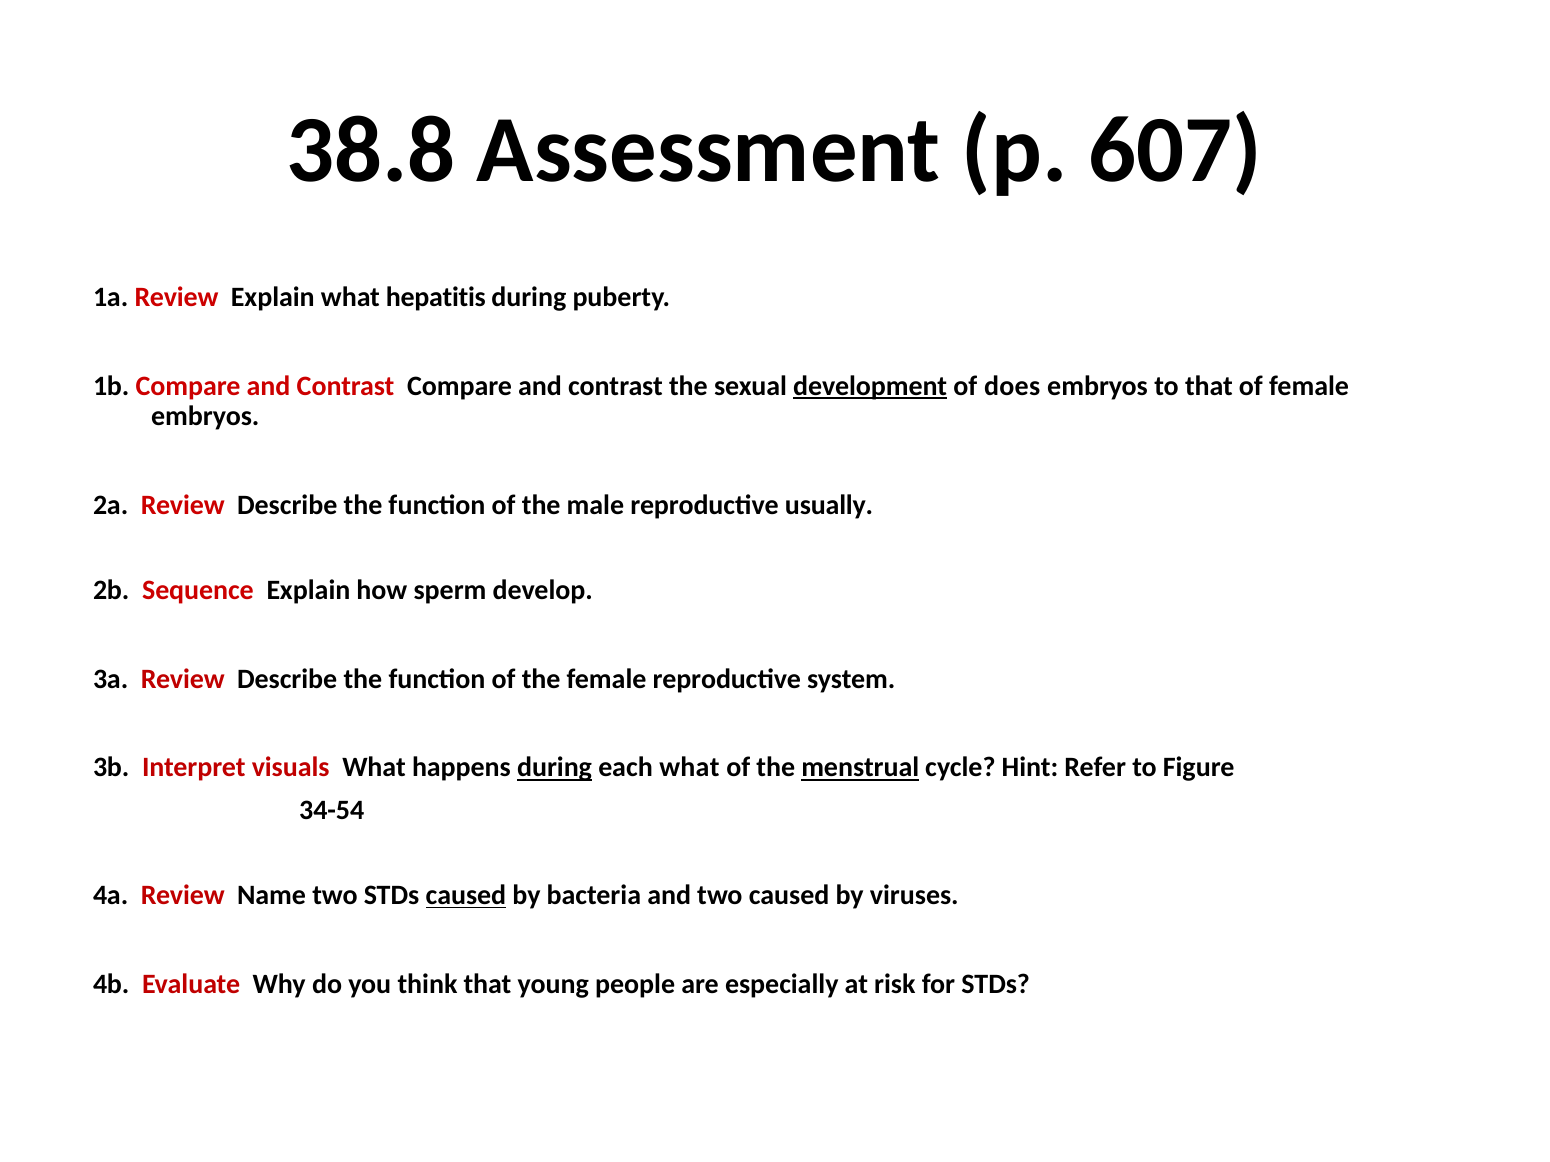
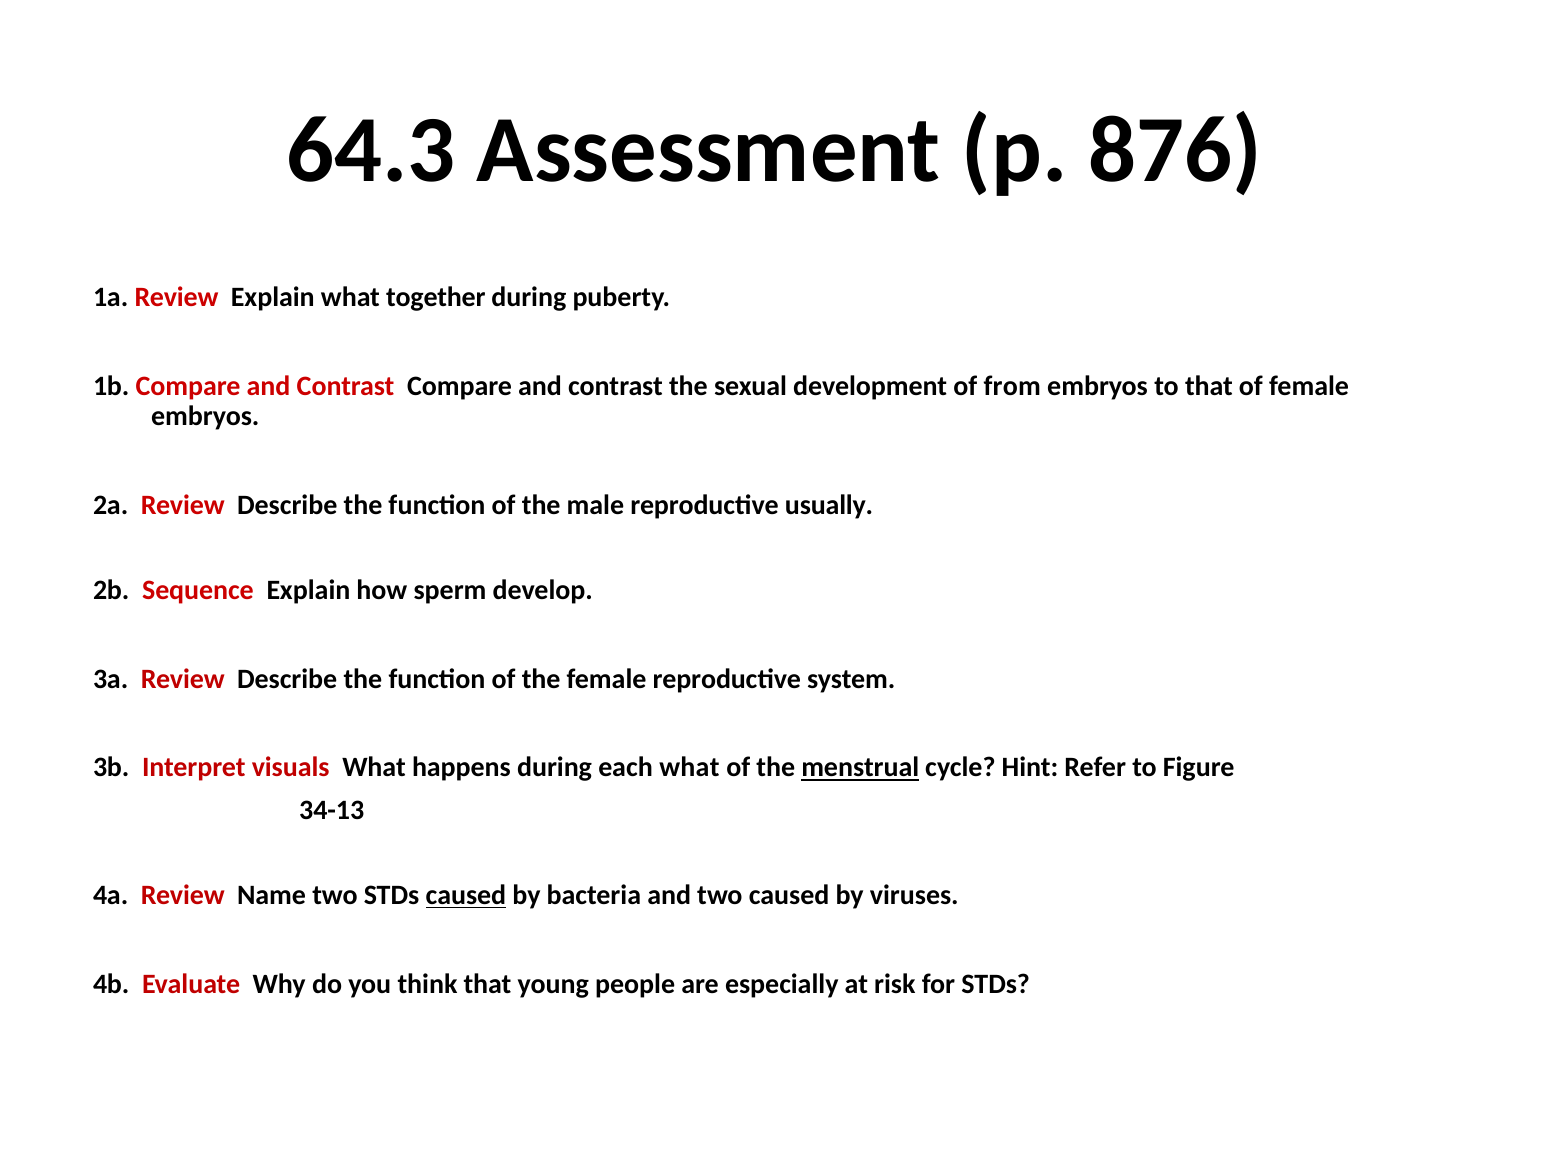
38.8: 38.8 -> 64.3 (371, 150)
607: 607 -> 876 (1175, 150)
hepatitis: hepatitis -> together (436, 298)
development underline: present -> none (870, 386)
does: does -> from (1012, 386)
during underline: present -> none (555, 768)
34-54: 34-54 -> 34-13 (332, 811)
